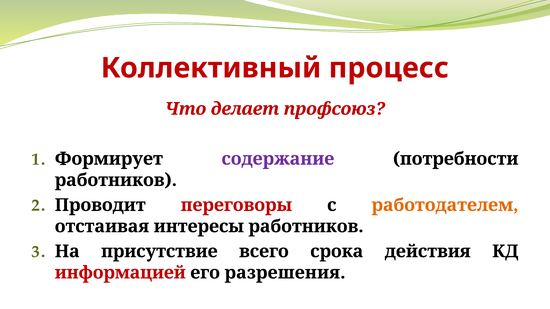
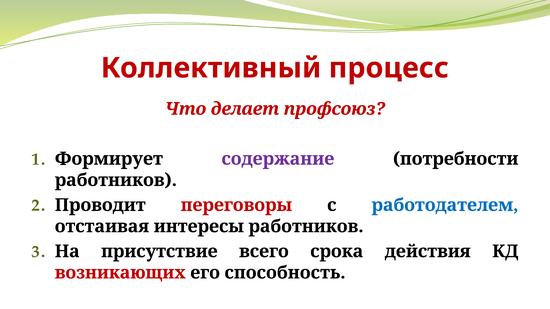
работодателем colour: orange -> blue (445, 205)
информацией: информацией -> возникающих (120, 273)
разрешения: разрешения -> способность (285, 273)
